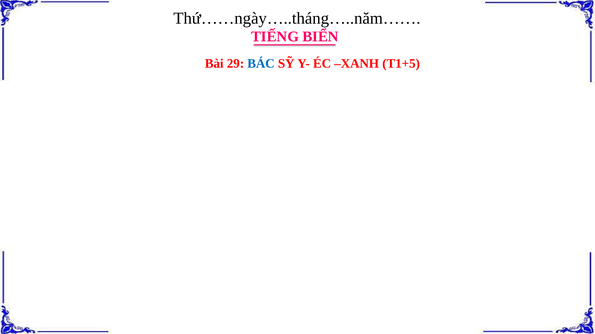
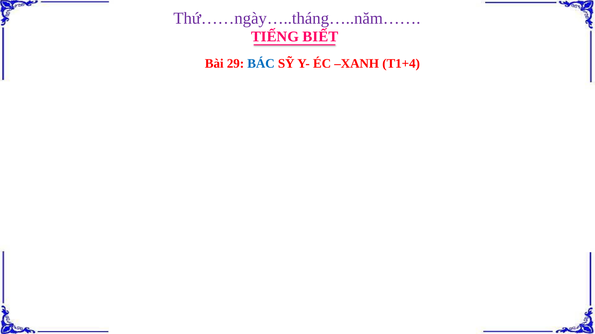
Thứ……ngày…..tháng…..năm…… colour: black -> purple (297, 18)
BIỂN: BIỂN -> BIẾT (320, 37)
T1+5: T1+5 -> T1+4 (401, 63)
